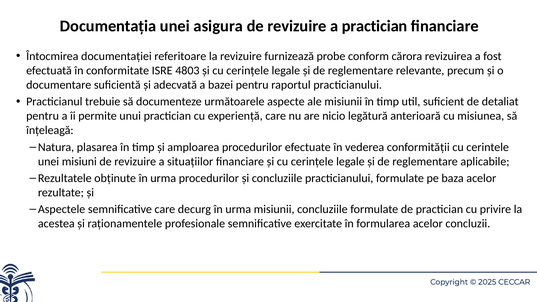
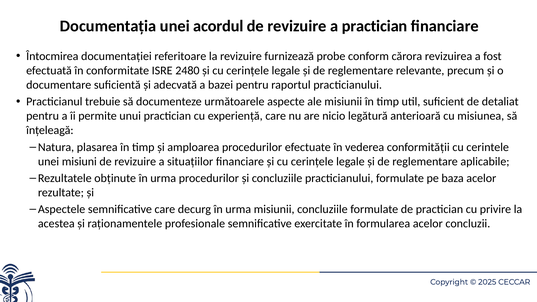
asigura: asigura -> acordul (218, 26)
4803: 4803 -> 2480 (187, 71)
